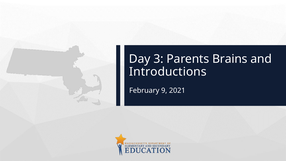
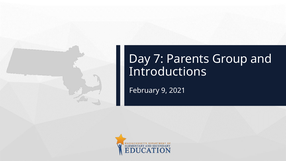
3: 3 -> 7 (158, 59)
Brains: Brains -> Group (230, 59)
